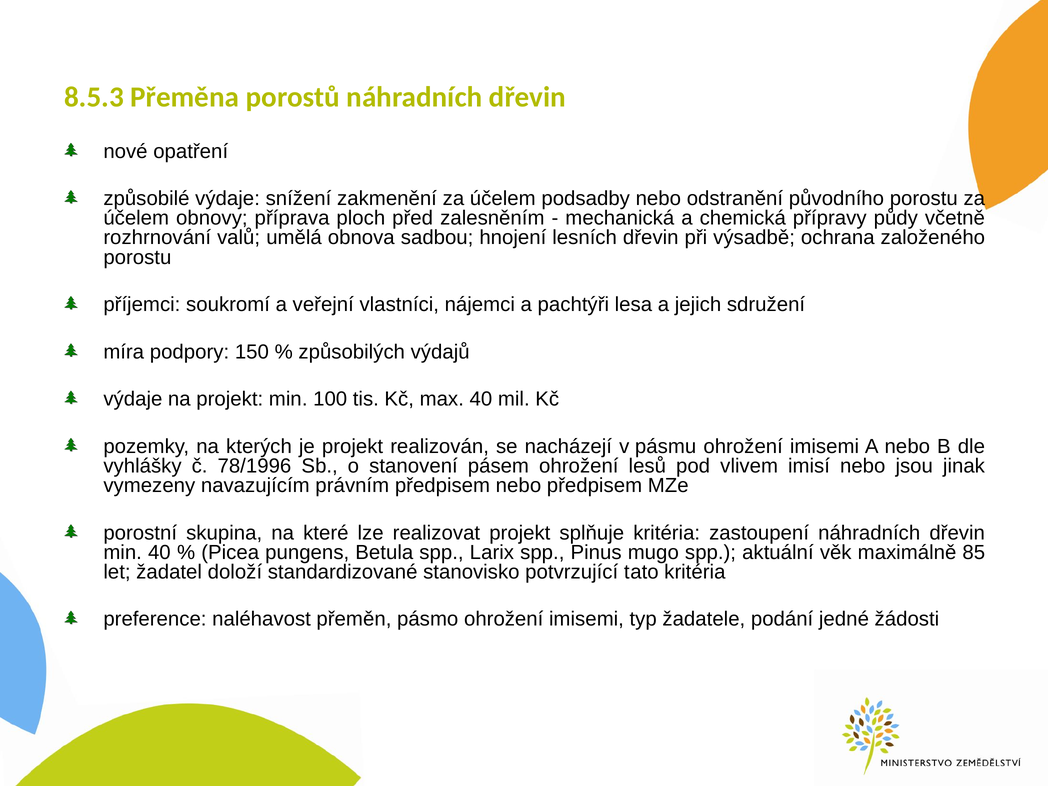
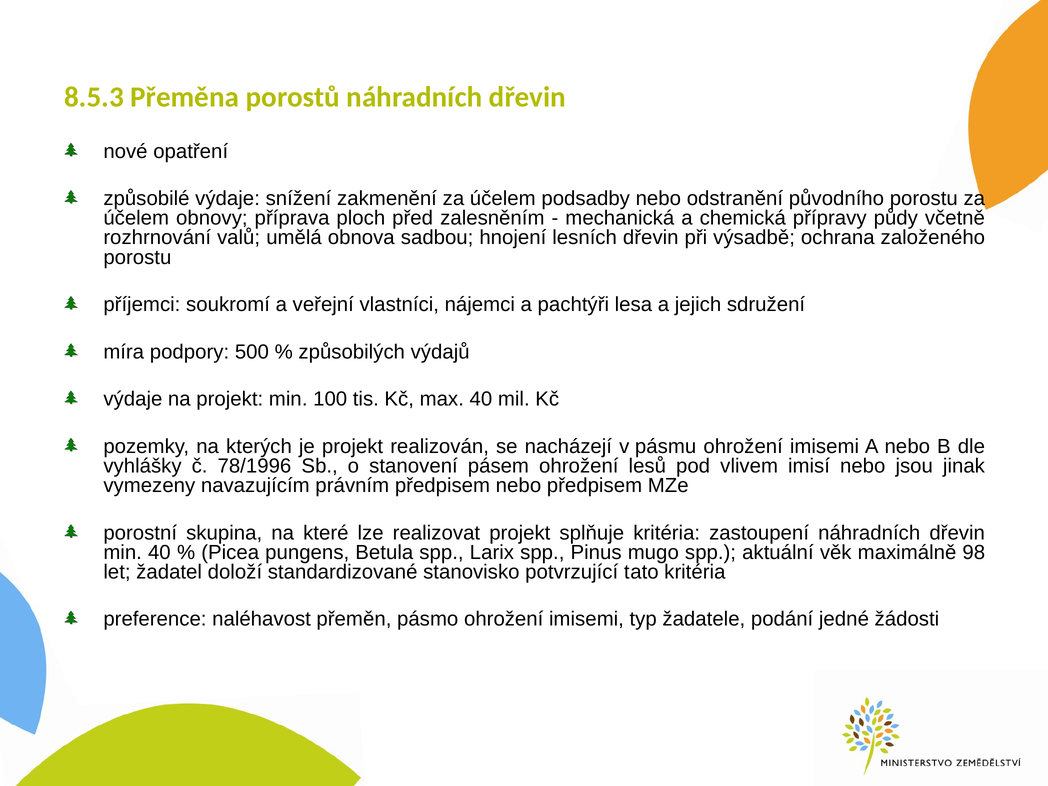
150: 150 -> 500 (252, 352)
85: 85 -> 98 (974, 552)
